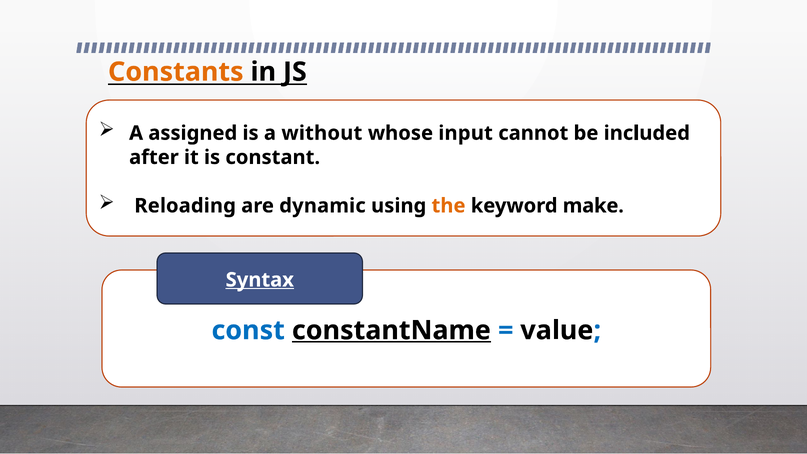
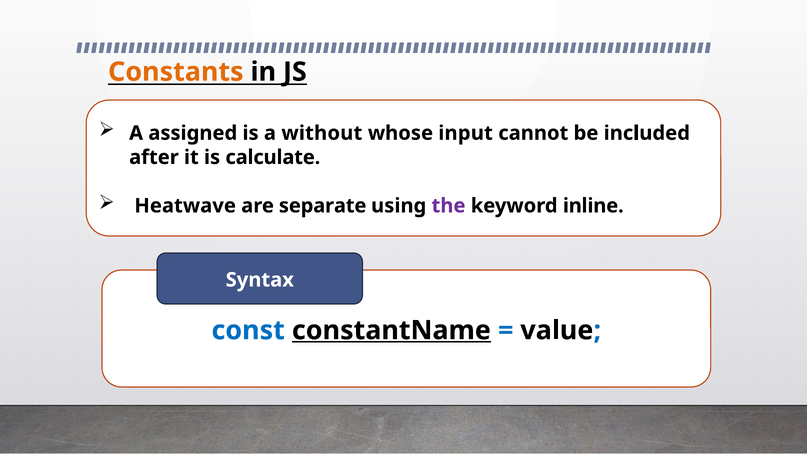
constant: constant -> calculate (273, 157)
Reloading: Reloading -> Heatwave (185, 206)
dynamic: dynamic -> separate (323, 206)
the colour: orange -> purple (449, 206)
make: make -> inline (593, 206)
Syntax underline: present -> none (260, 280)
